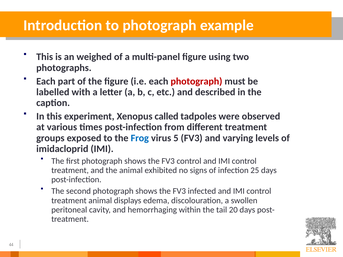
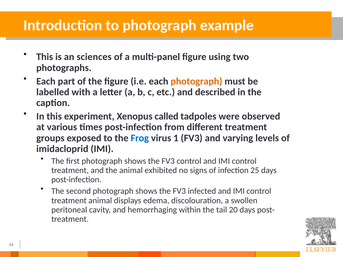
weighed: weighed -> sciences (94, 57)
photograph colour: red -> orange (196, 81)
5: 5 -> 1 (176, 138)
